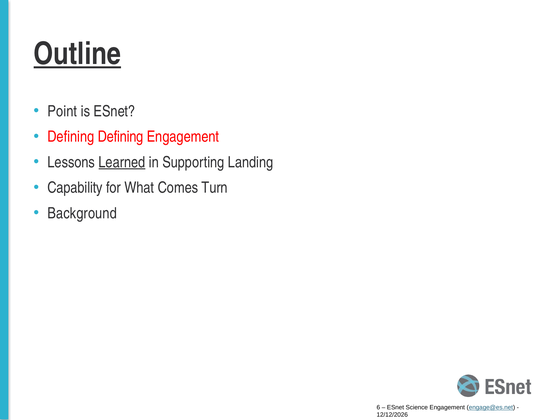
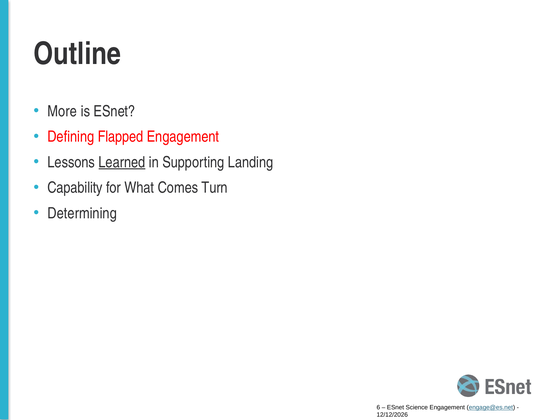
Outline underline: present -> none (77, 54)
Point: Point -> More (62, 111)
Defining Defining: Defining -> Flapped (121, 137)
Background: Background -> Determining (82, 213)
